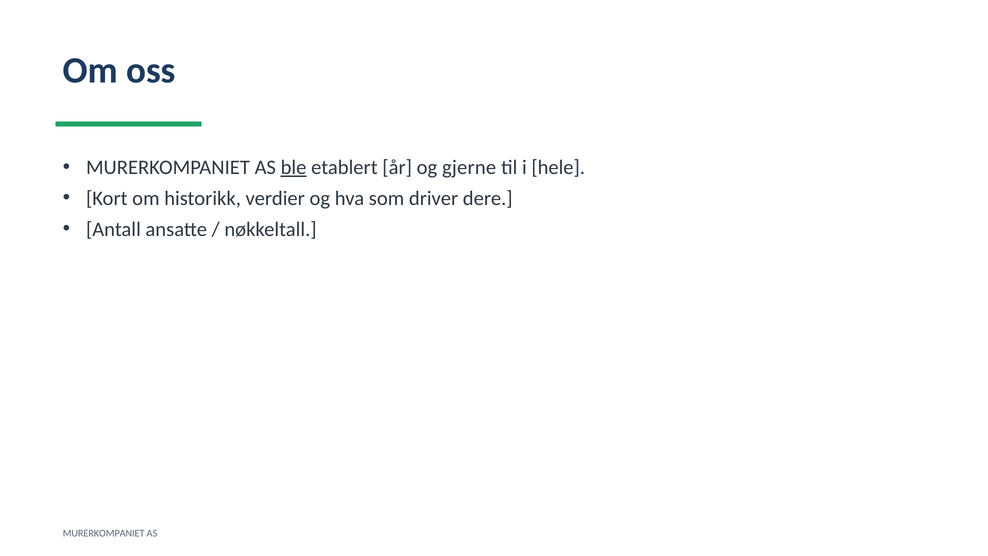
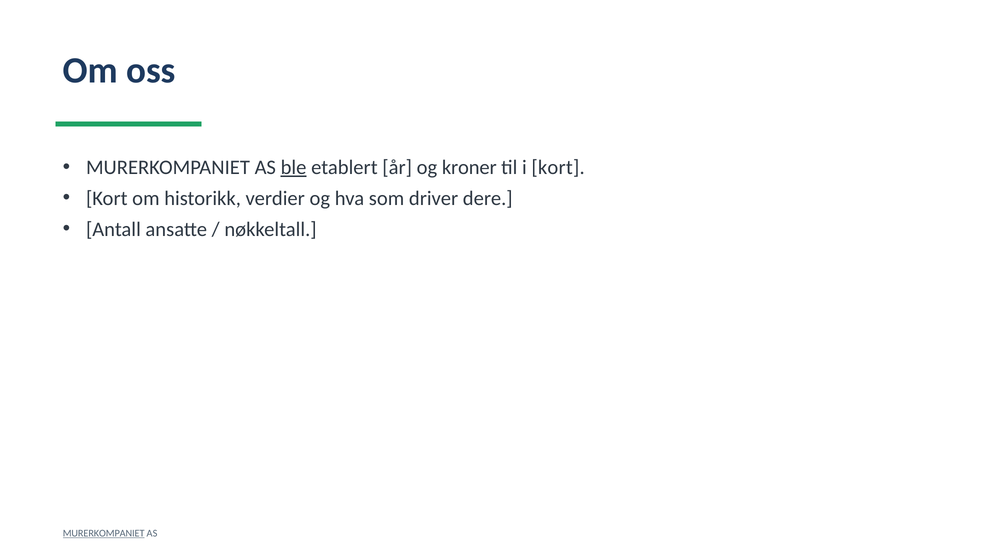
gjerne: gjerne -> kroner (469, 167)
i hele: hele -> kort (558, 167)
MURERKOMPANIET underline: none -> present (104, 533)
